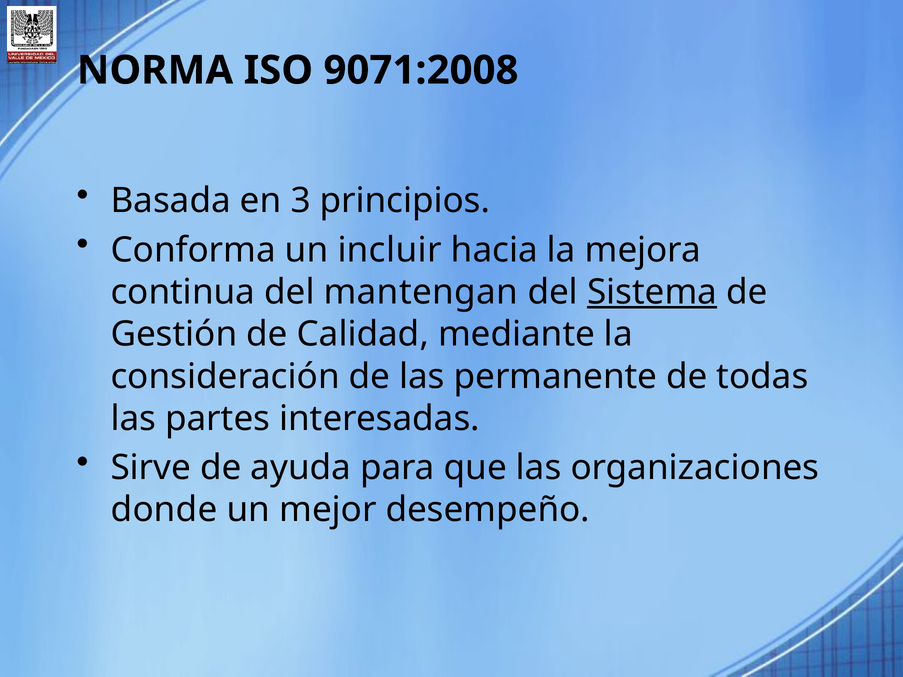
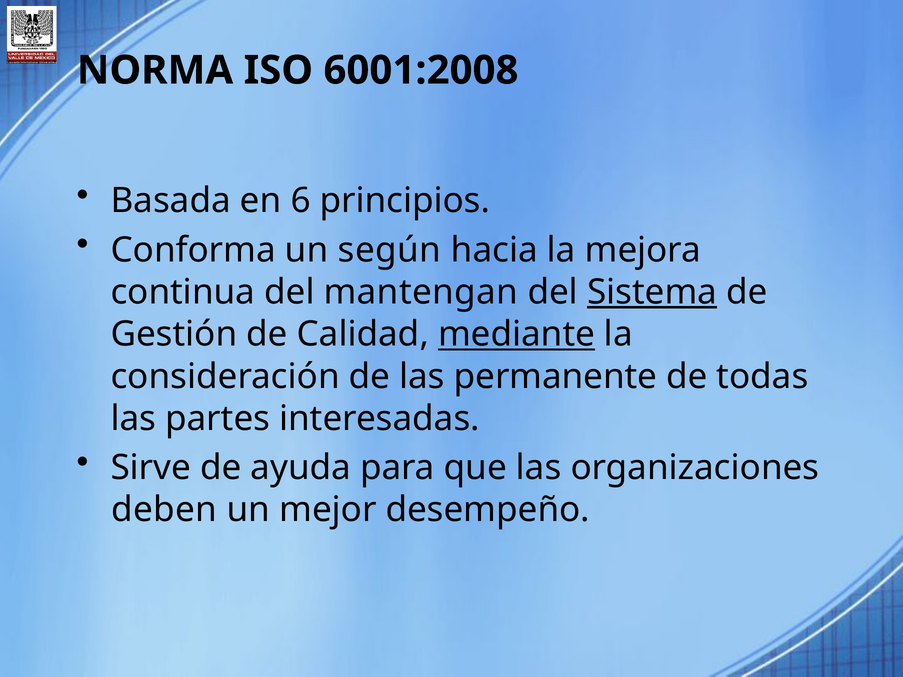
9071:2008: 9071:2008 -> 6001:2008 (421, 70)
3: 3 -> 6 (301, 201)
incluir: incluir -> según (390, 250)
mediante underline: none -> present (516, 334)
donde: donde -> deben (164, 510)
